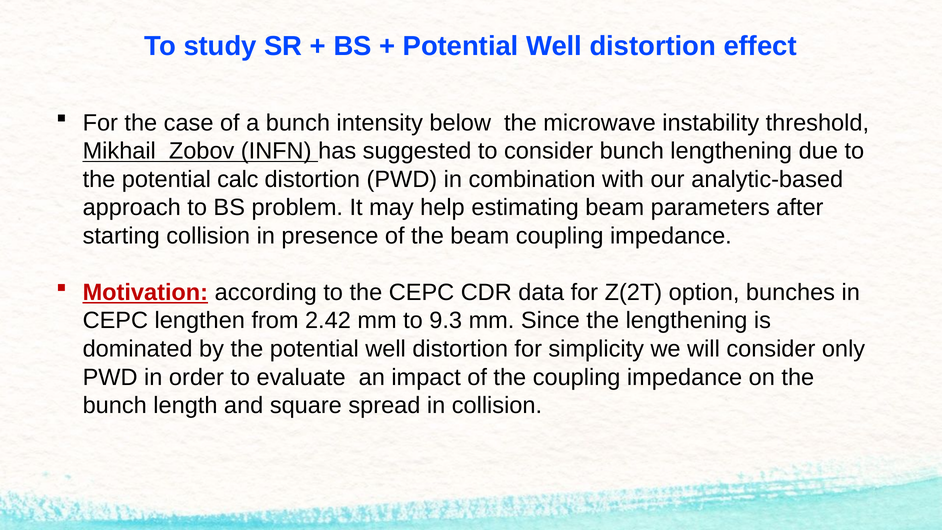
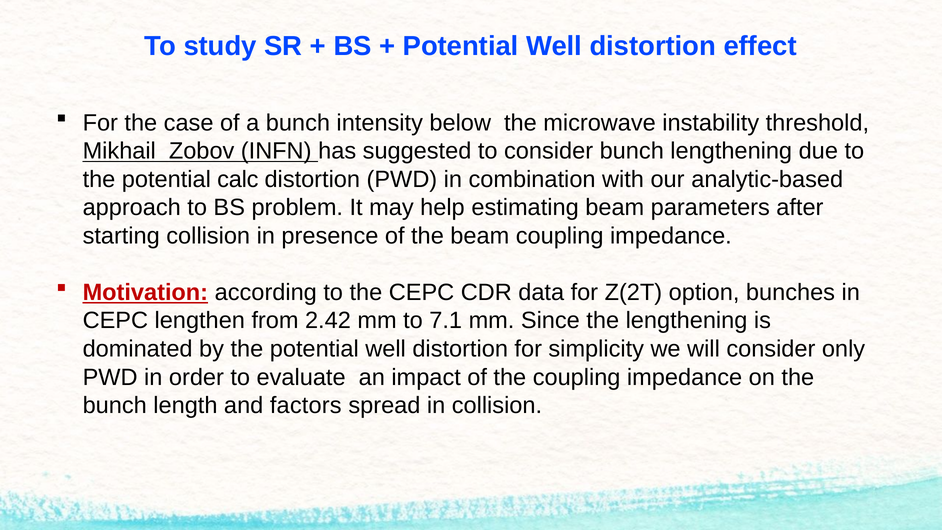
9.3: 9.3 -> 7.1 (446, 321)
square: square -> factors (306, 406)
